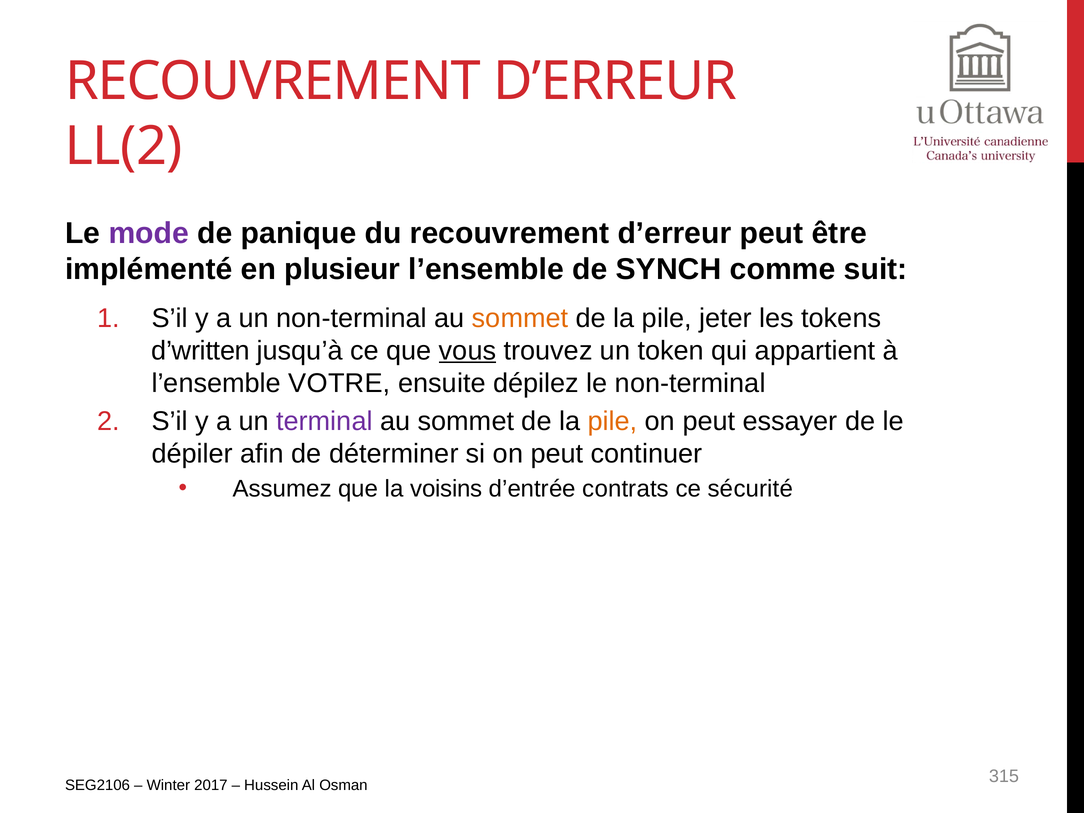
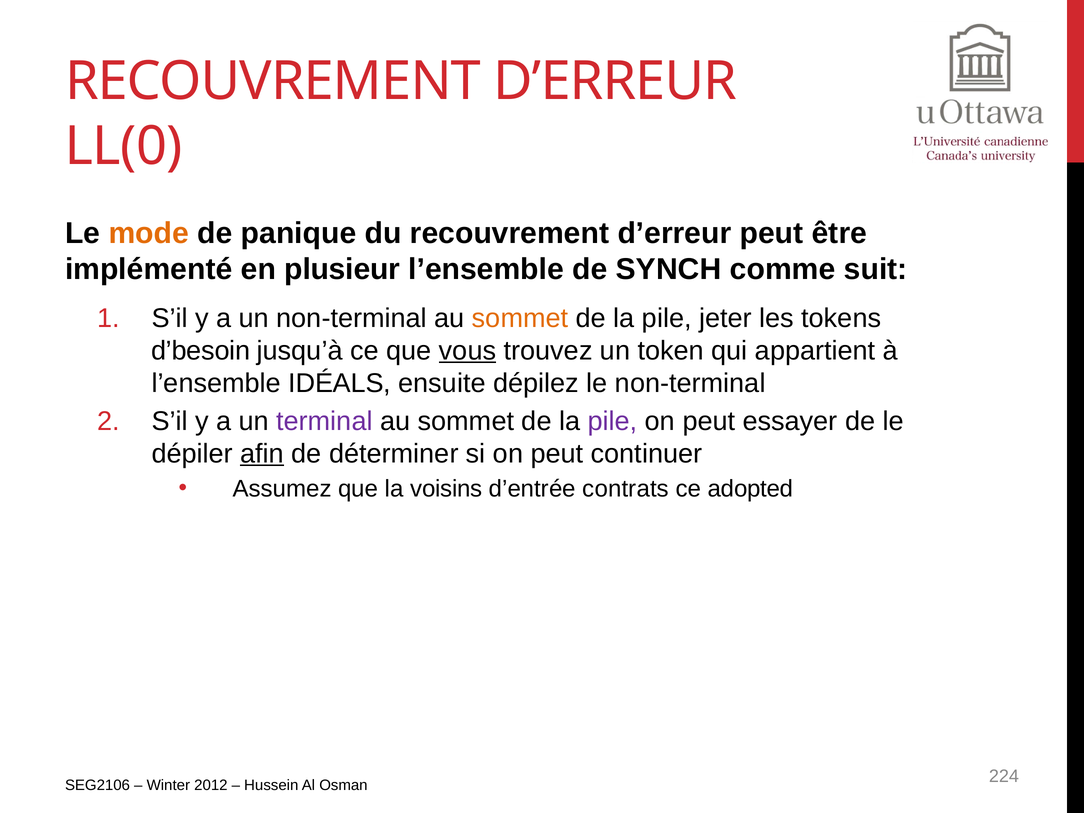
LL(2: LL(2 -> LL(0 (124, 146)
mode colour: purple -> orange (149, 233)
d’written: d’written -> d’besoin (201, 351)
VOTRE: VOTRE -> IDÉALS (340, 383)
pile colour: orange -> purple (613, 421)
afin underline: none -> present (262, 454)
sécurité: sécurité -> adopted (751, 489)
2017: 2017 -> 2012 (211, 785)
315: 315 -> 224 (1004, 776)
